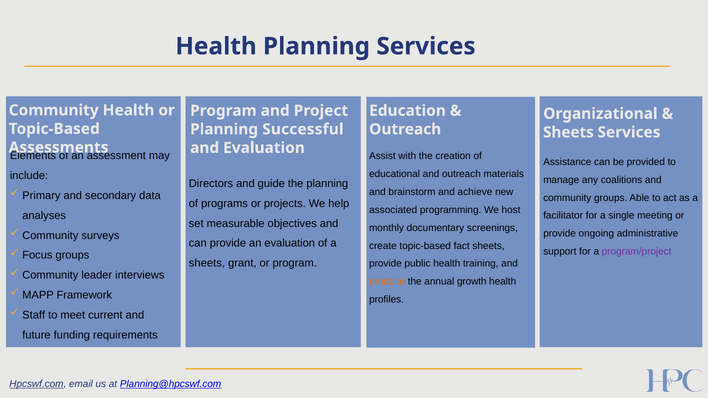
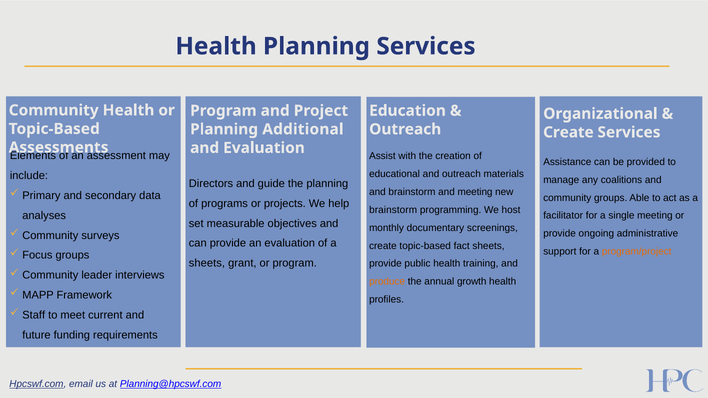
Successful: Successful -> Additional (303, 129)
Sheets: Sheets -> Create (568, 132)
and achieve: achieve -> meeting (475, 192)
associated: associated -> brainstorm (393, 210)
program/project colour: purple -> orange (637, 252)
